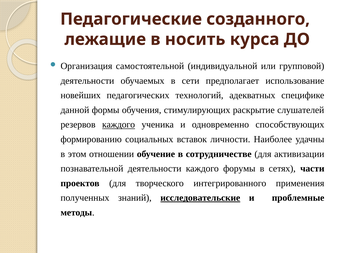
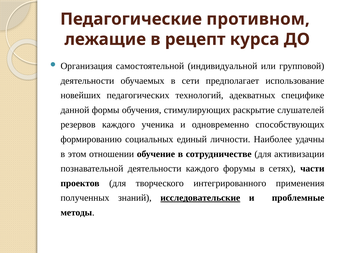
созданного: созданного -> противном (258, 19)
носить: носить -> рецепт (195, 39)
каждого underline: present -> none (119, 125)
вставок: вставок -> единый (192, 139)
